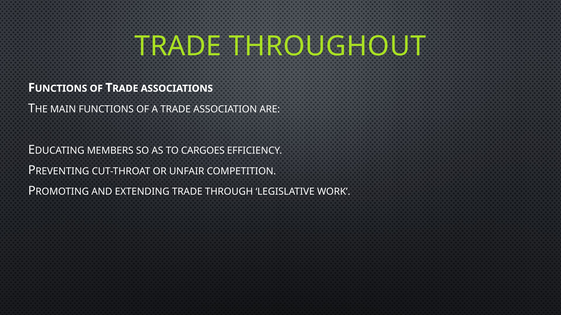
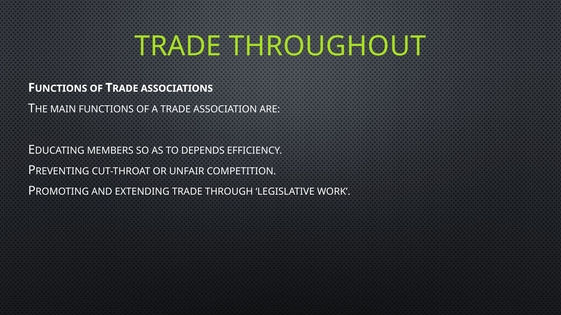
CARGOES: CARGOES -> DEPENDS (203, 151)
